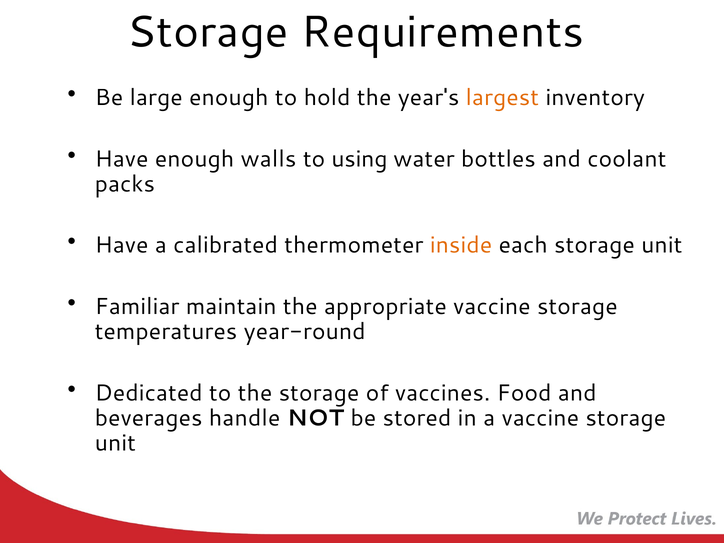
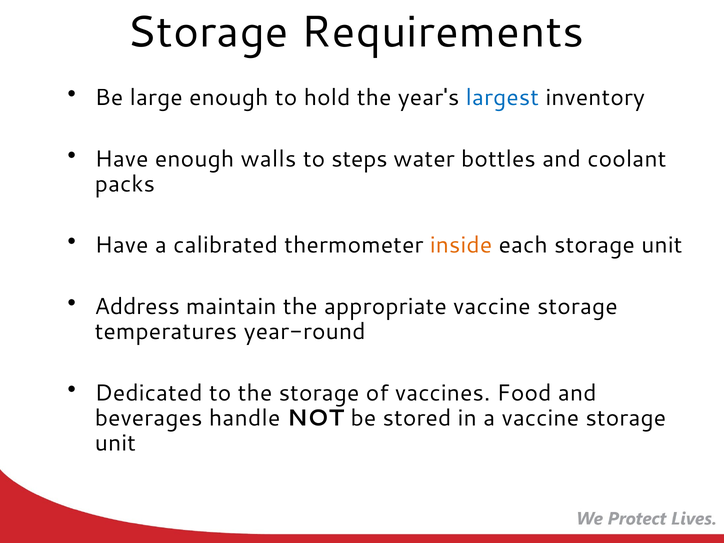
largest colour: orange -> blue (502, 98)
using: using -> steps (359, 159)
Familiar: Familiar -> Address (137, 307)
